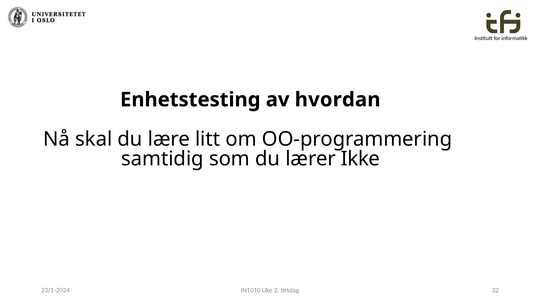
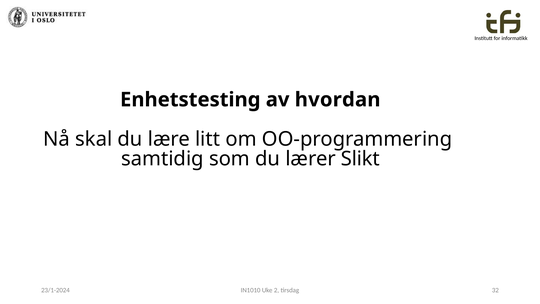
Ikke: Ikke -> Slikt (360, 159)
